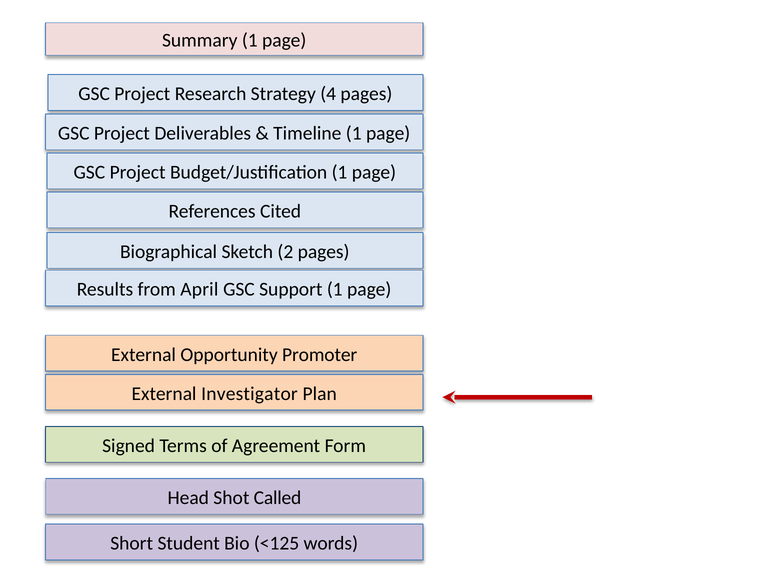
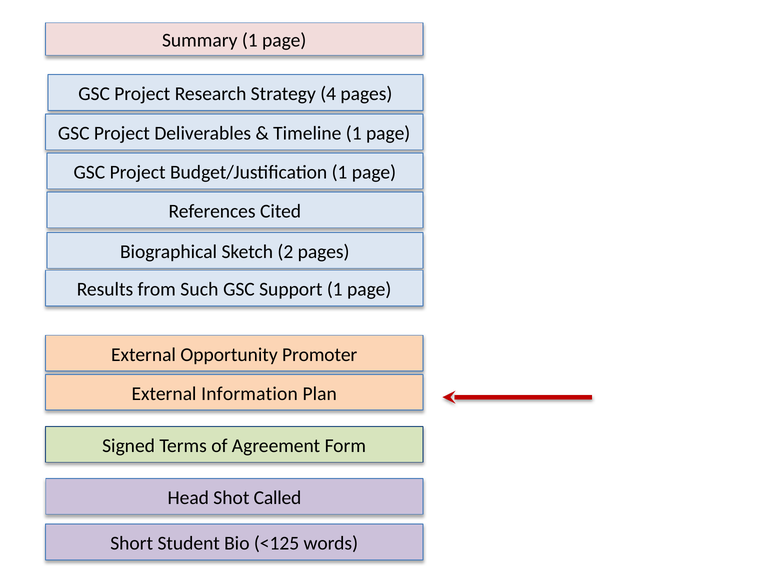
April: April -> Such (199, 289)
Investigator: Investigator -> Information (250, 393)
